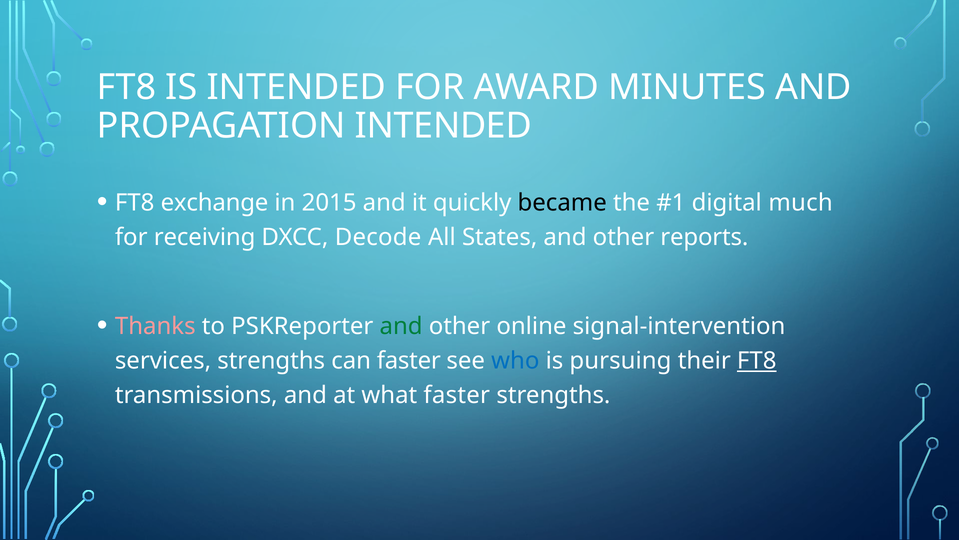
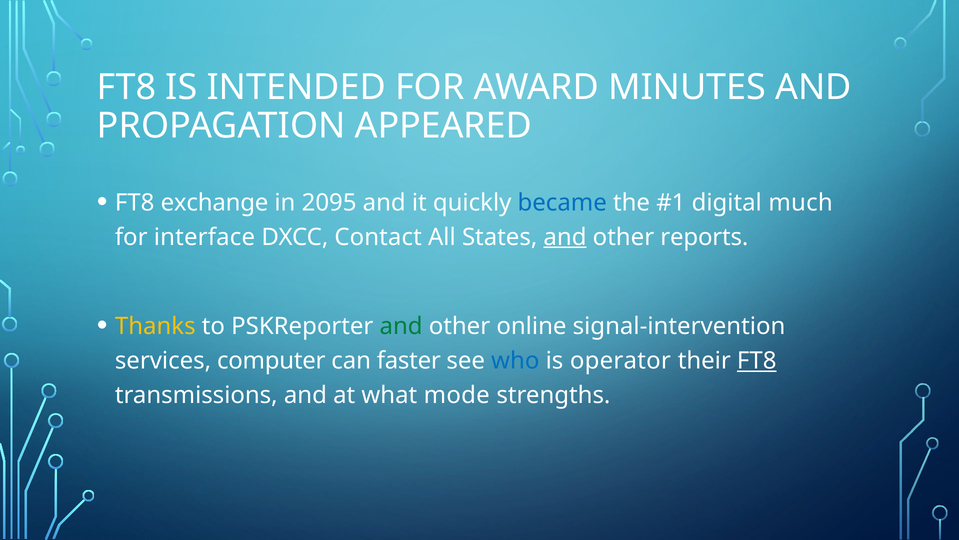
PROPAGATION INTENDED: INTENDED -> APPEARED (443, 126)
2015: 2015 -> 2095 (329, 202)
became colour: black -> blue (562, 202)
receiving: receiving -> interface (204, 237)
Decode: Decode -> Contact (378, 237)
and underline: none -> present (565, 237)
Thanks colour: pink -> yellow (155, 326)
services strengths: strengths -> computer (271, 360)
pursuing: pursuing -> operator (620, 360)
what faster: faster -> mode (457, 395)
